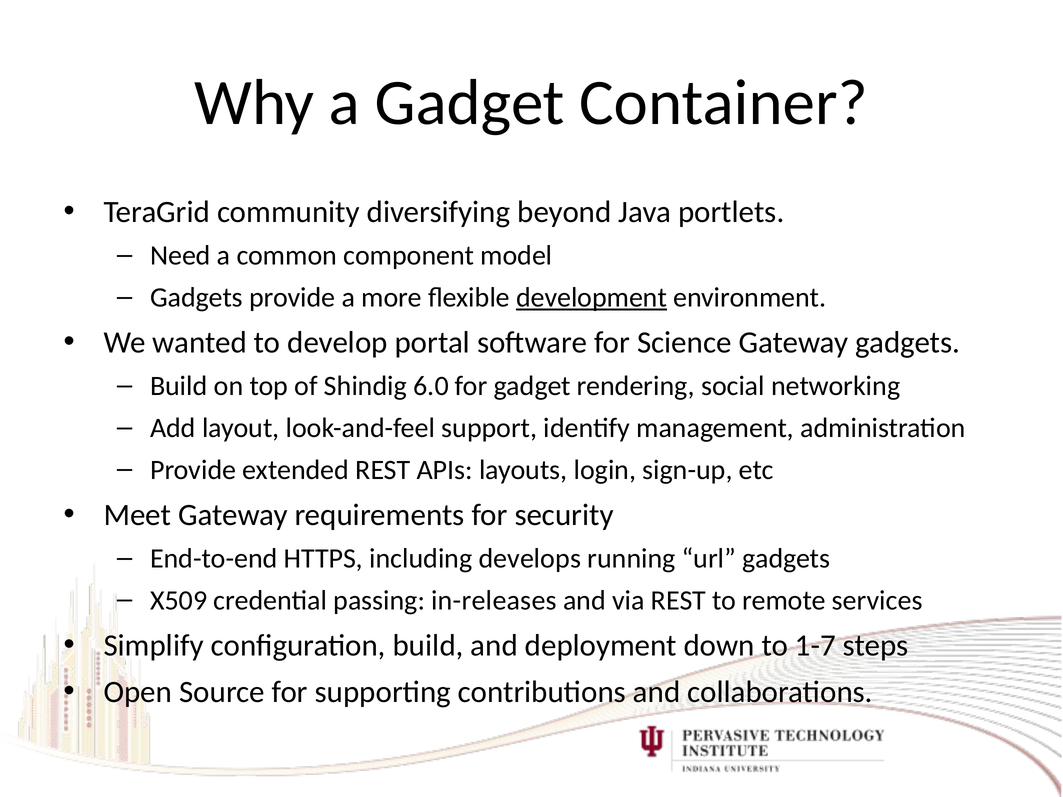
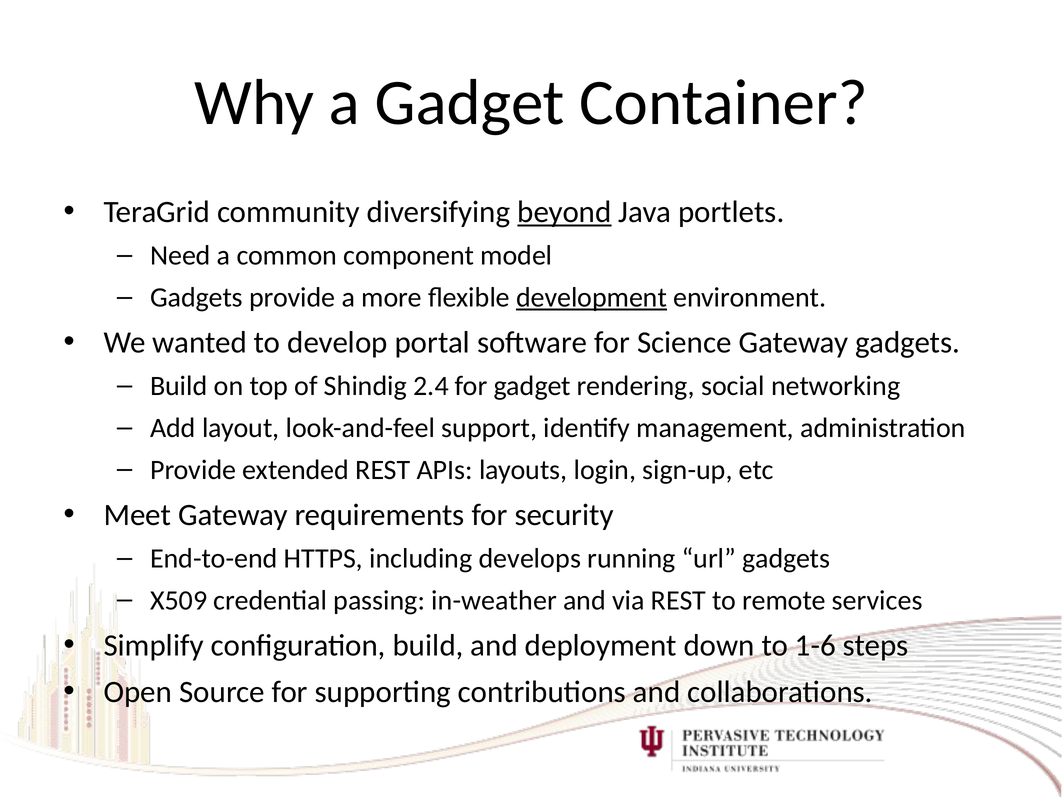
beyond underline: none -> present (564, 212)
6.0: 6.0 -> 2.4 (431, 386)
in-releases: in-releases -> in-weather (494, 601)
1-7: 1-7 -> 1-6 (815, 646)
